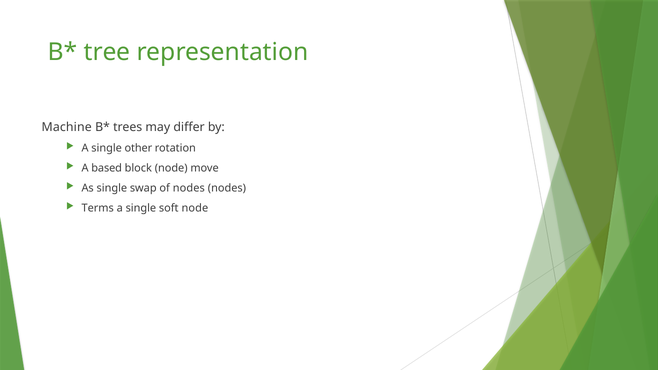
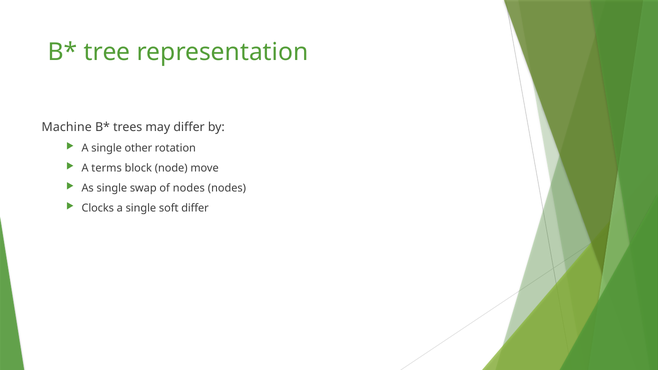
based: based -> terms (107, 168)
Terms: Terms -> Clocks (98, 208)
soft node: node -> differ (195, 208)
